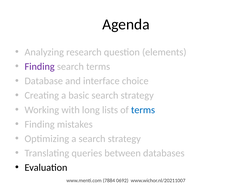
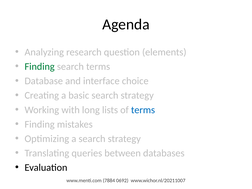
Finding colour: purple -> green (40, 67)
